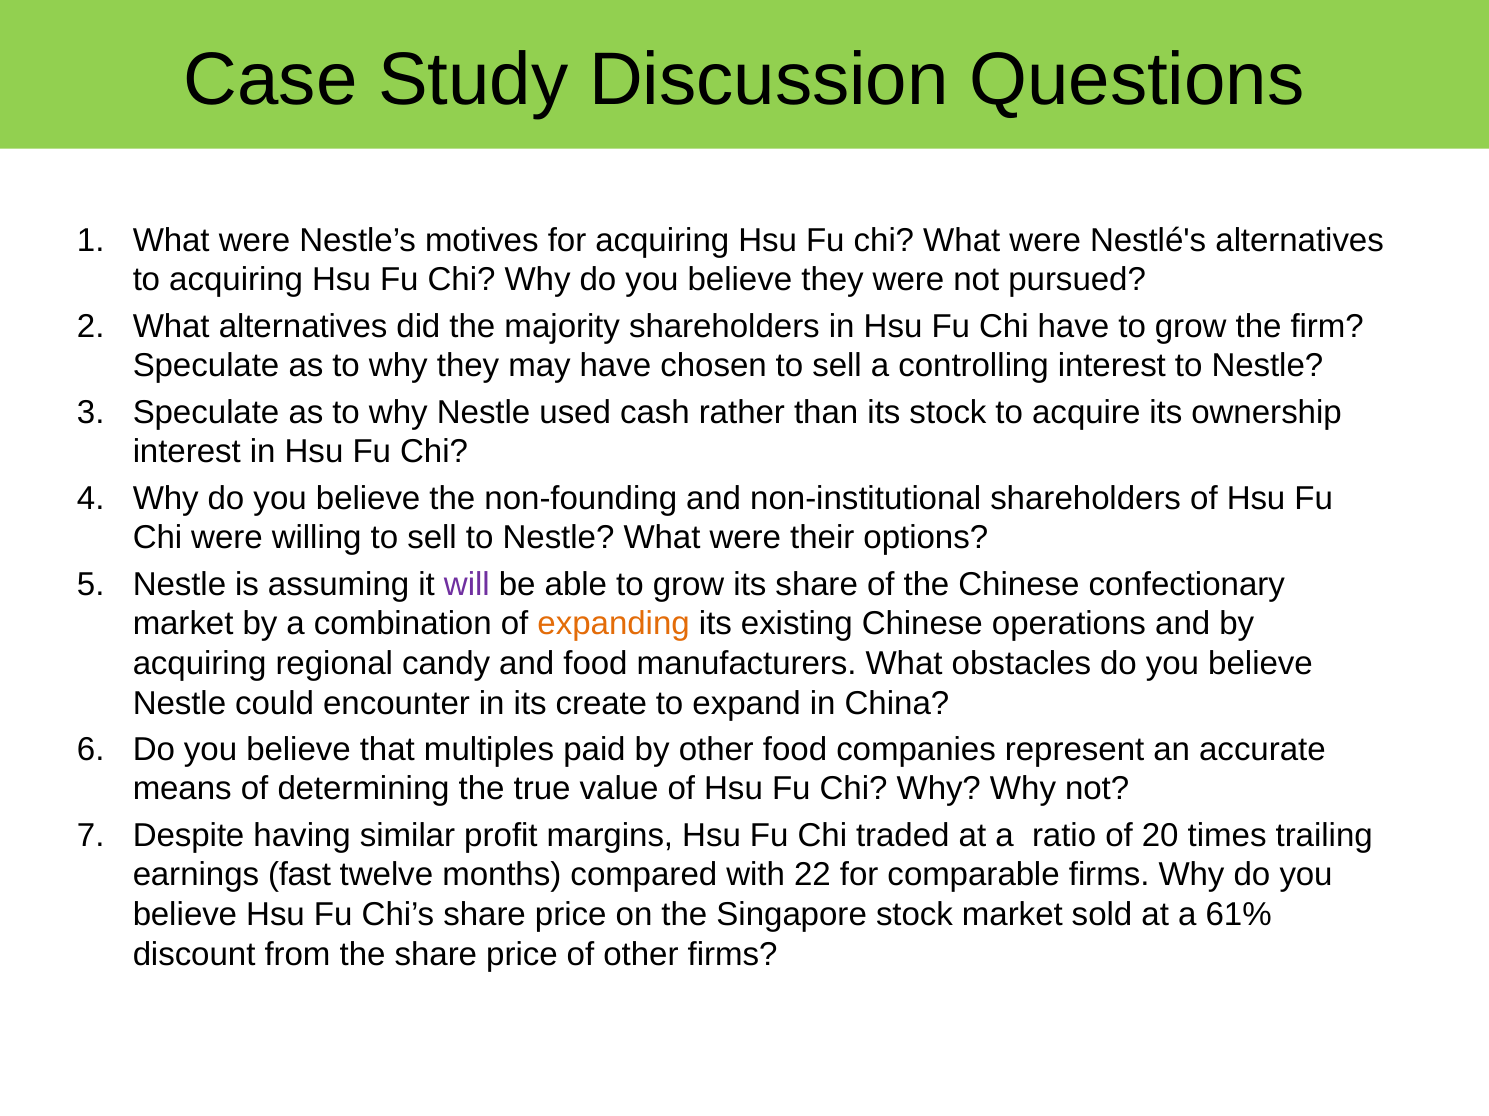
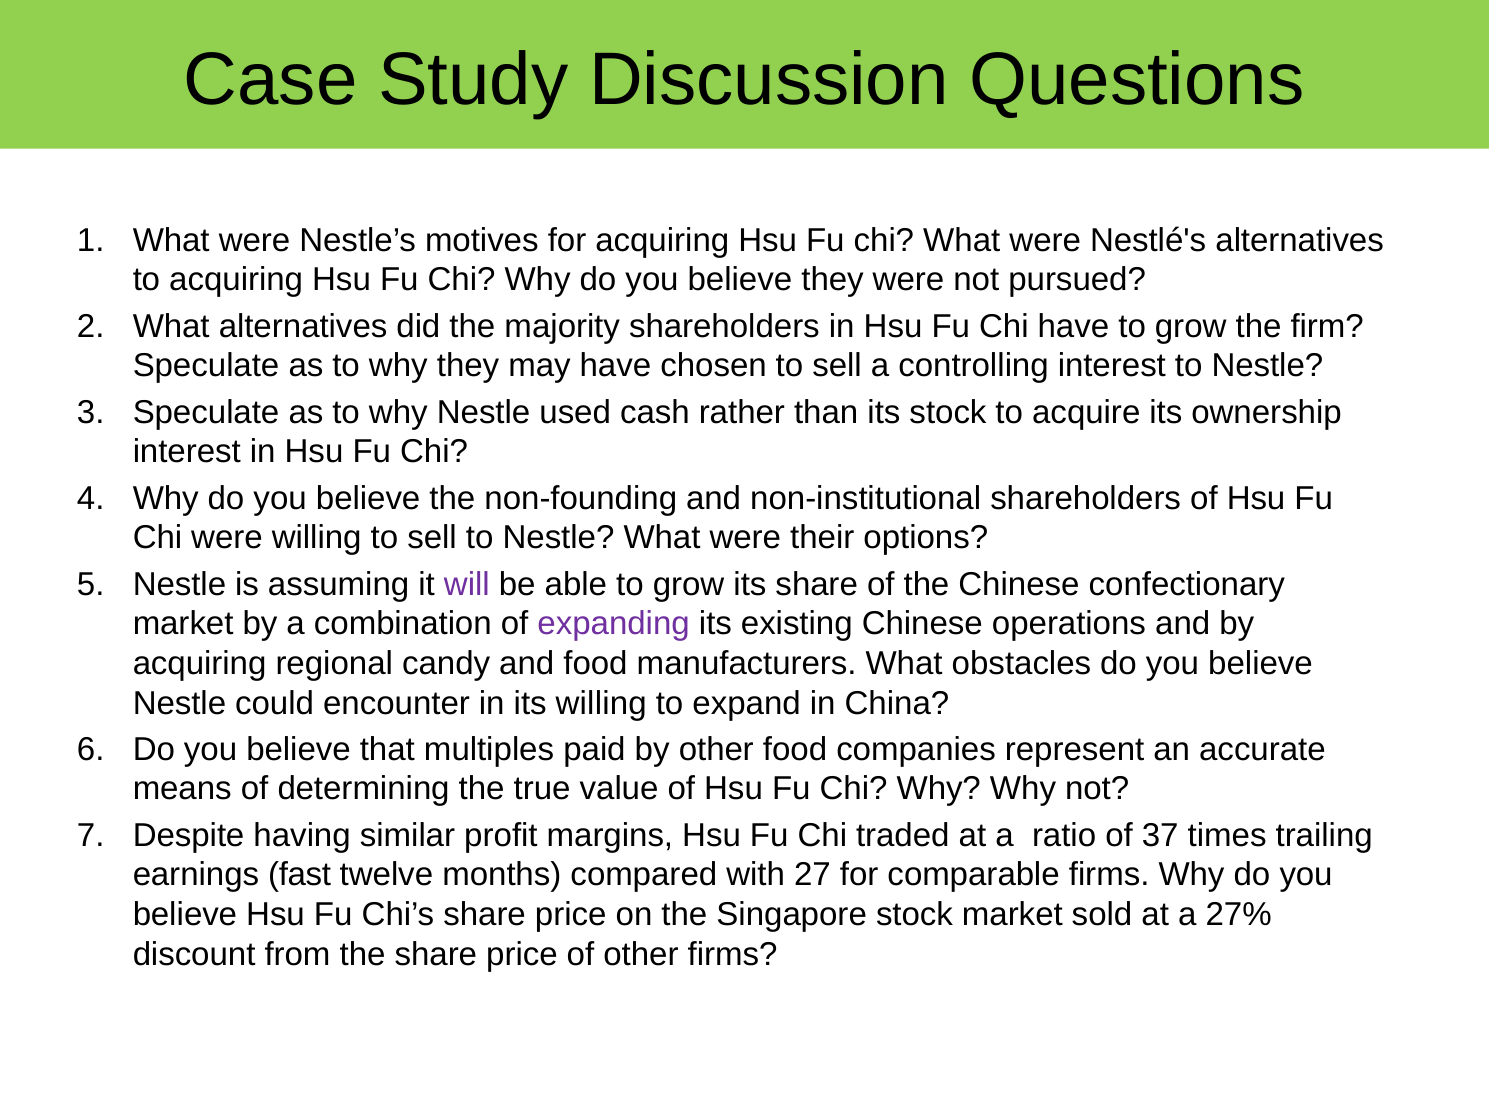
expanding colour: orange -> purple (614, 624)
its create: create -> willing (601, 704)
20: 20 -> 37 (1160, 836)
22: 22 -> 27 (812, 876)
61%: 61% -> 27% (1239, 915)
